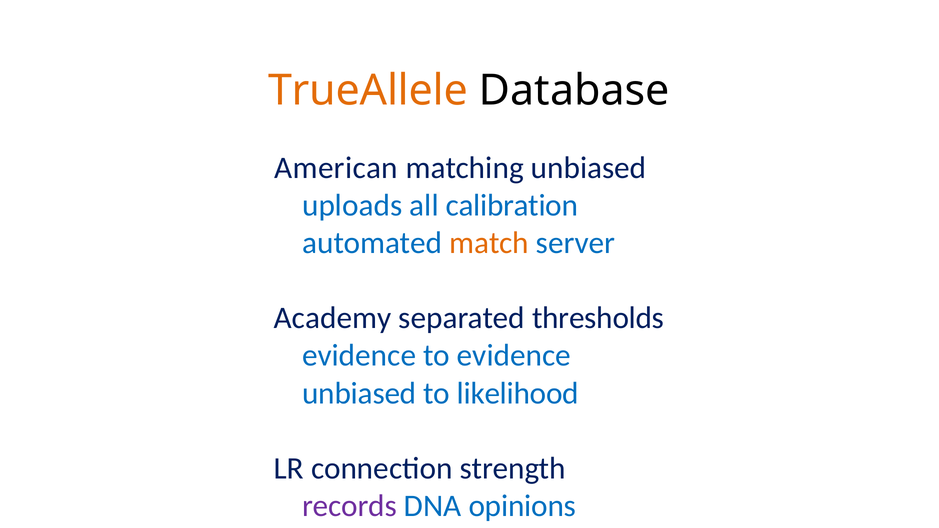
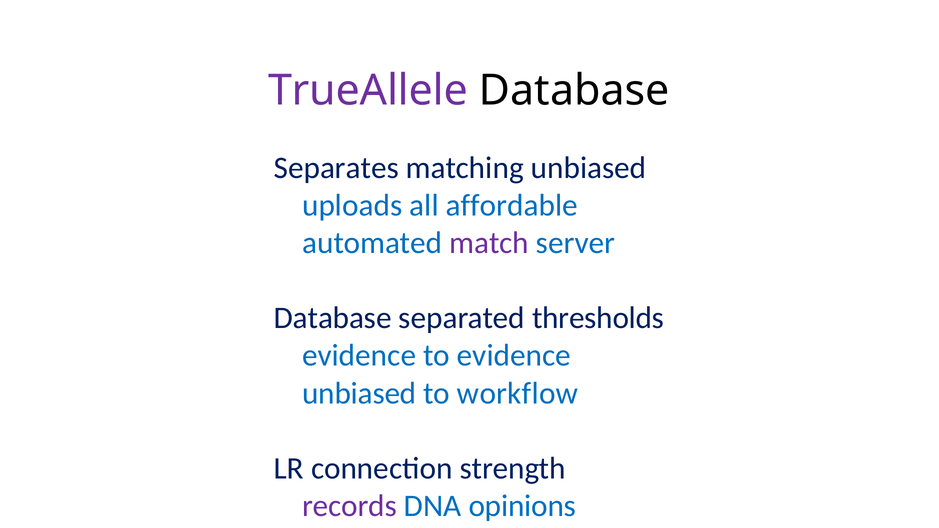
TrueAllele colour: orange -> purple (368, 91)
American: American -> Separates (336, 168)
calibration: calibration -> affordable (512, 206)
match colour: orange -> purple (489, 243)
Academy: Academy -> Database (333, 318)
likelihood: likelihood -> workflow (518, 393)
